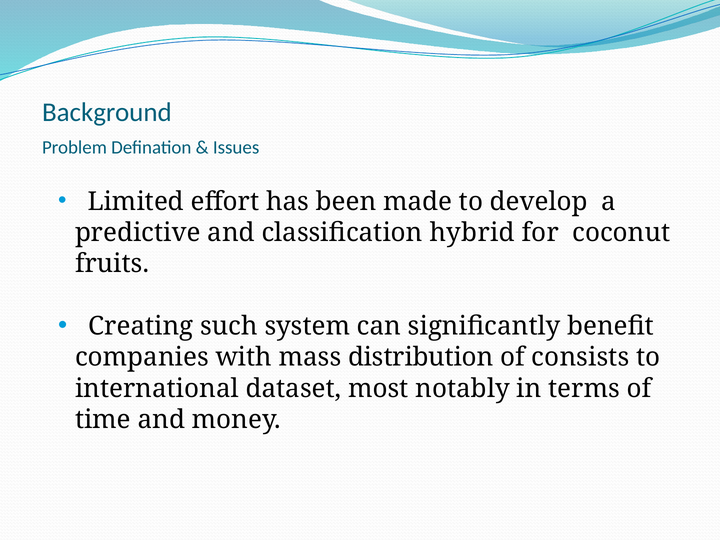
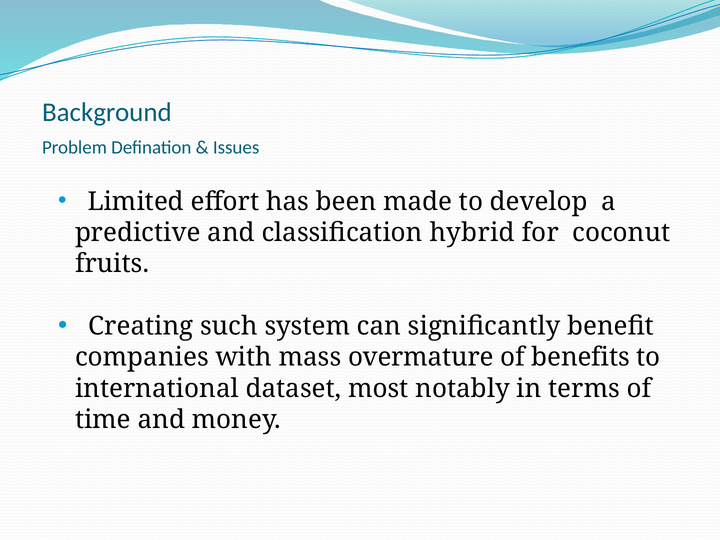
distribution: distribution -> overmature (421, 357)
consists: consists -> benefits (581, 357)
